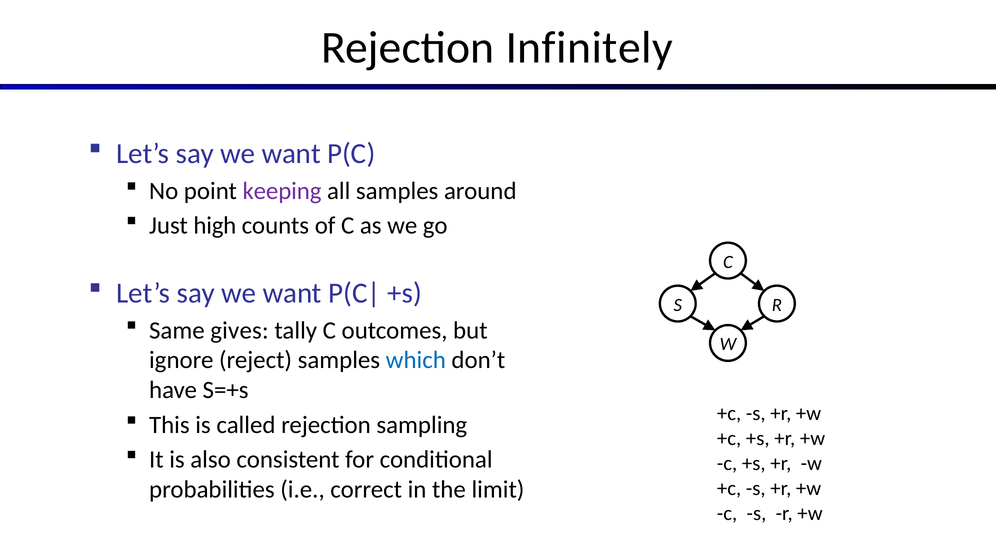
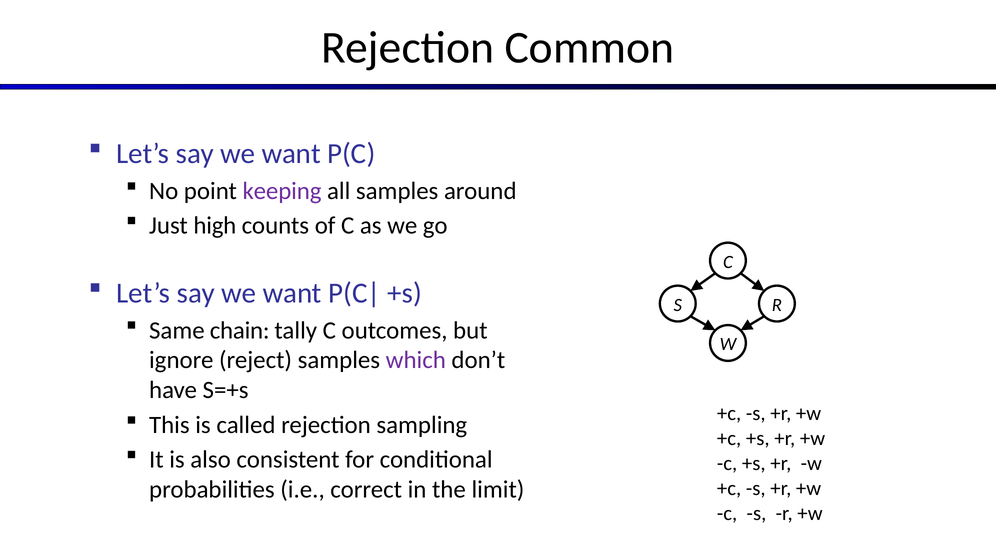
Infinitely: Infinitely -> Common (589, 48)
gives: gives -> chain (240, 330)
which colour: blue -> purple (416, 360)
